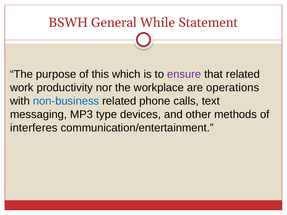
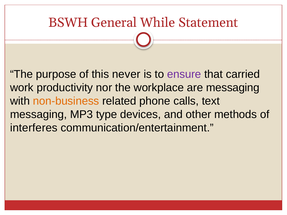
which: which -> never (126, 74)
that related: related -> carried (243, 74)
are operations: operations -> messaging (233, 88)
non-business colour: blue -> orange (66, 101)
